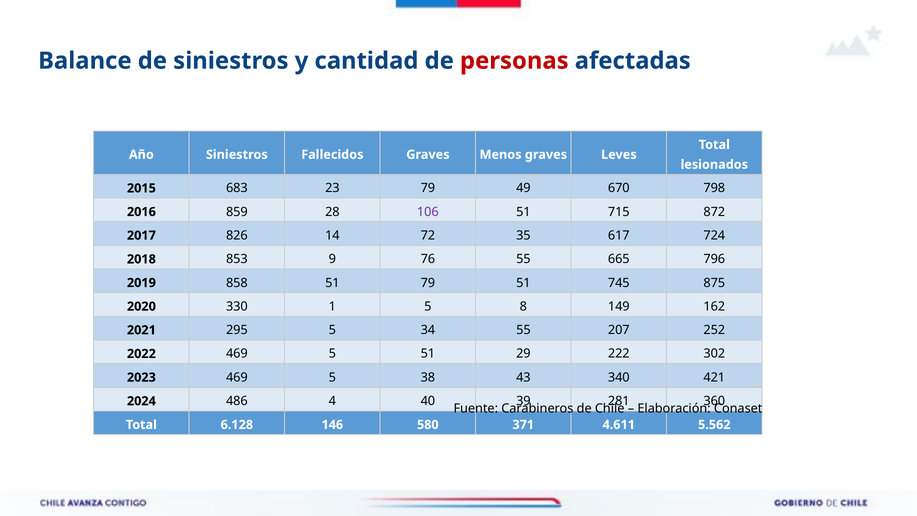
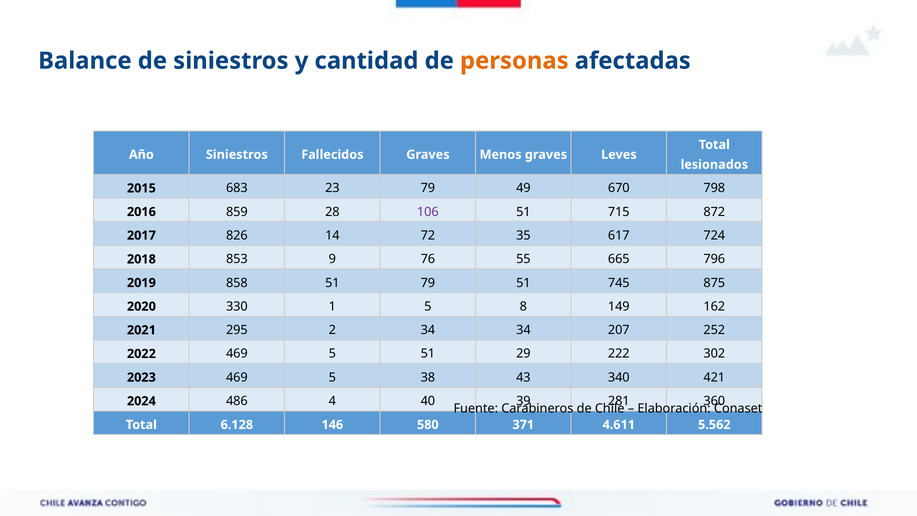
personas colour: red -> orange (514, 61)
295 5: 5 -> 2 (332, 330)
34 55: 55 -> 34 (523, 330)
